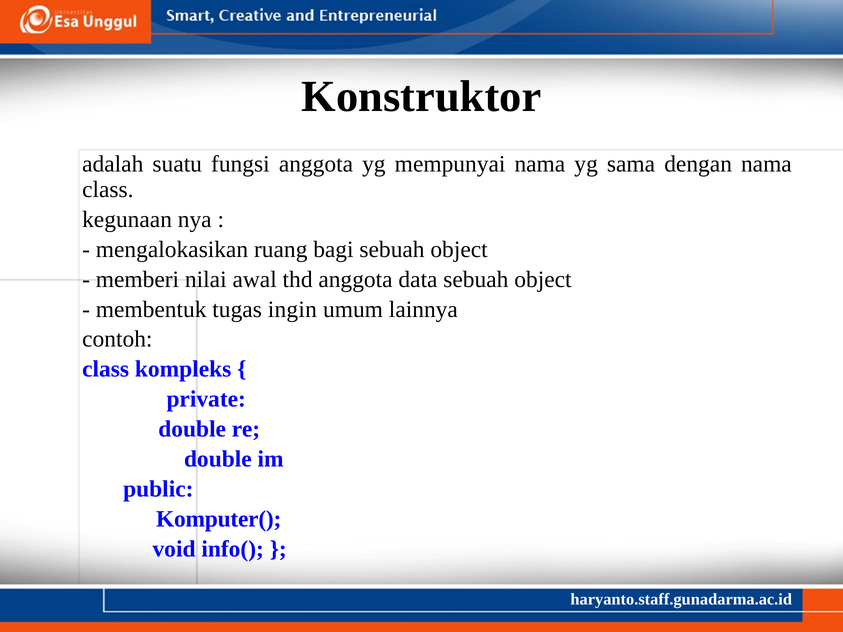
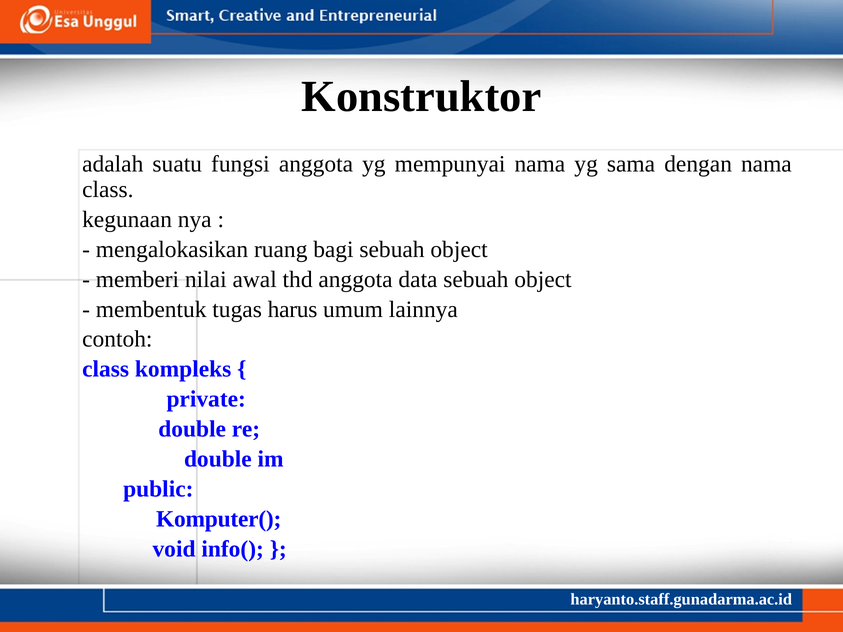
ingin: ingin -> harus (293, 309)
